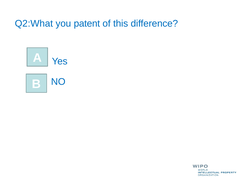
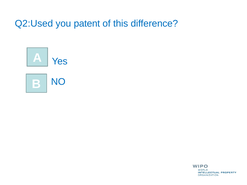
Q2:What: Q2:What -> Q2:Used (34, 24)
